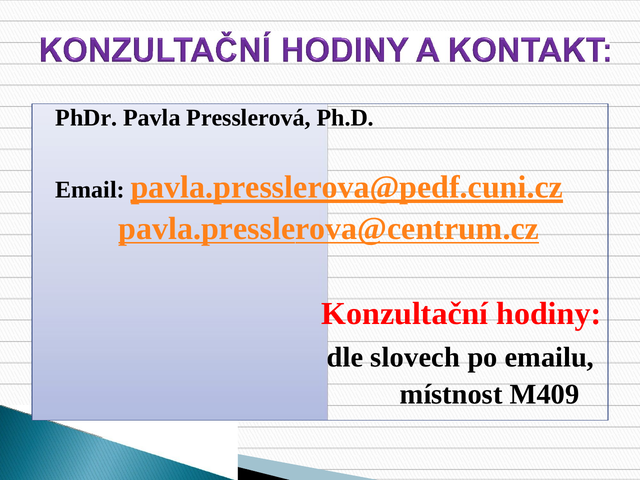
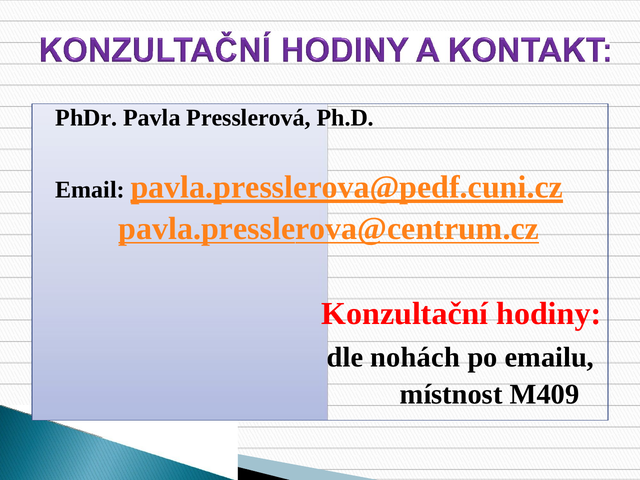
slovech: slovech -> nohách (415, 357)
